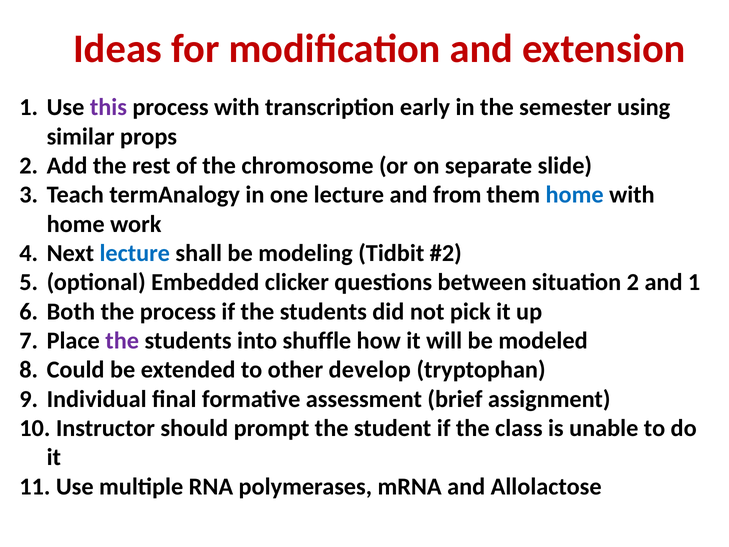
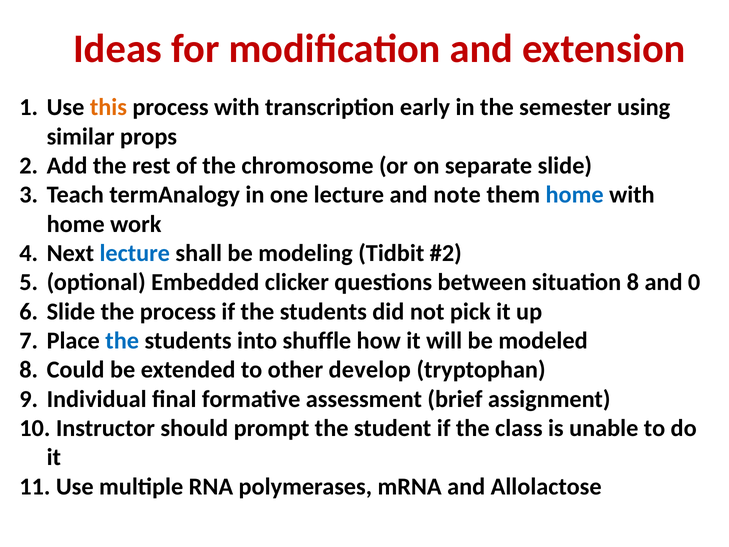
this colour: purple -> orange (108, 107)
from: from -> note (457, 195)
situation 2: 2 -> 8 (633, 282)
and 1: 1 -> 0 (694, 282)
Both: Both -> Slide (71, 311)
the colour: purple -> blue (122, 341)
